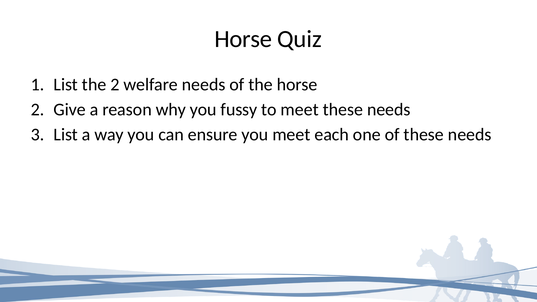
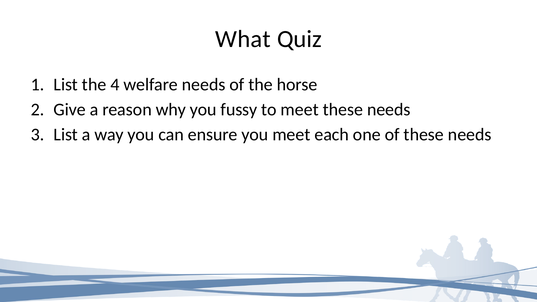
Horse: Horse -> What (243, 39)
the 2: 2 -> 4 (115, 84)
